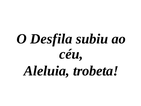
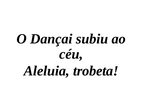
Desfila: Desfila -> Dançai (51, 39)
